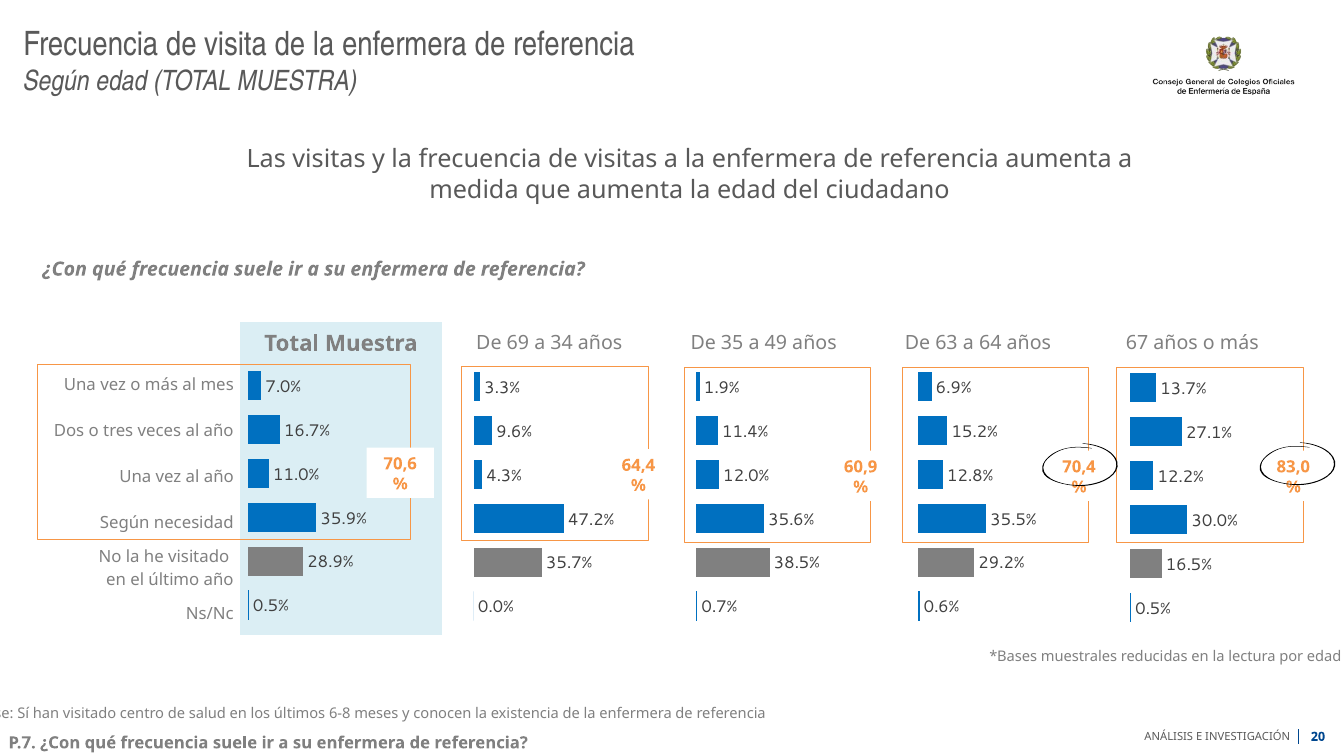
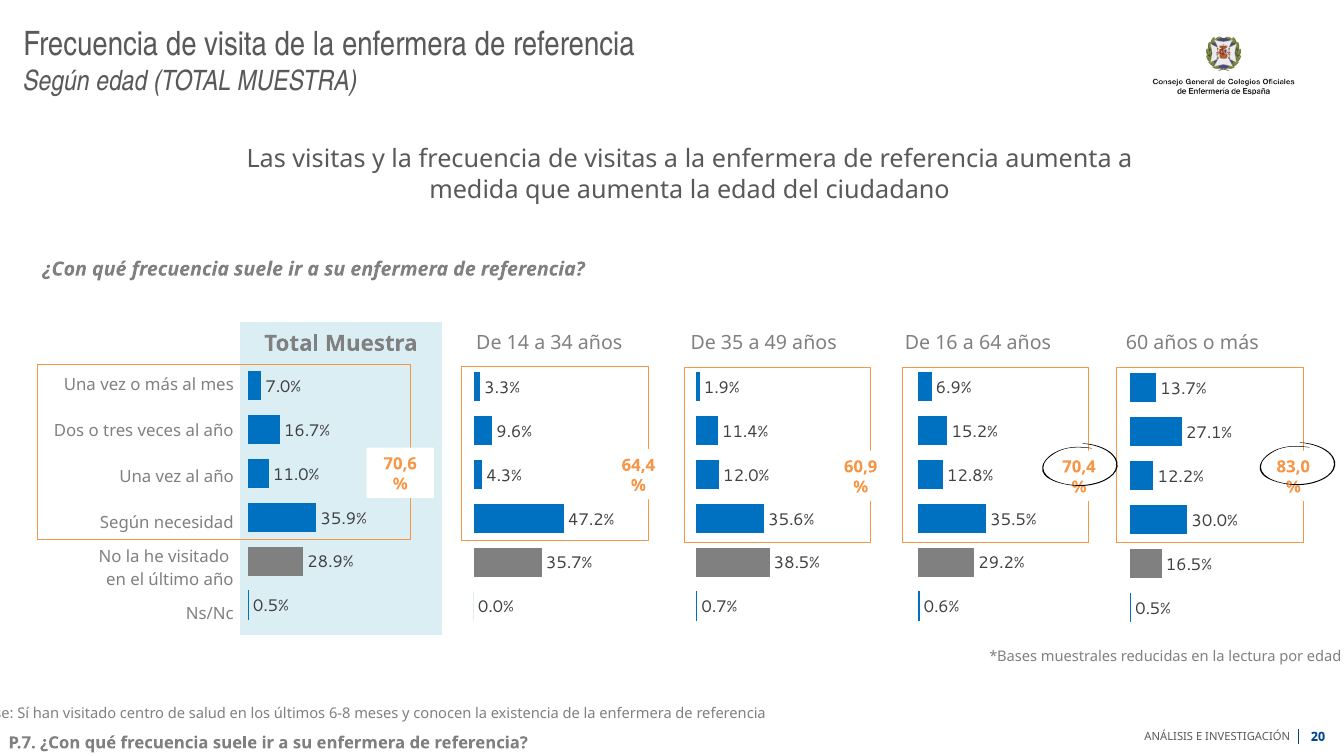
69: 69 -> 14 (518, 343)
63: 63 -> 16 (946, 343)
67: 67 -> 60 (1137, 343)
